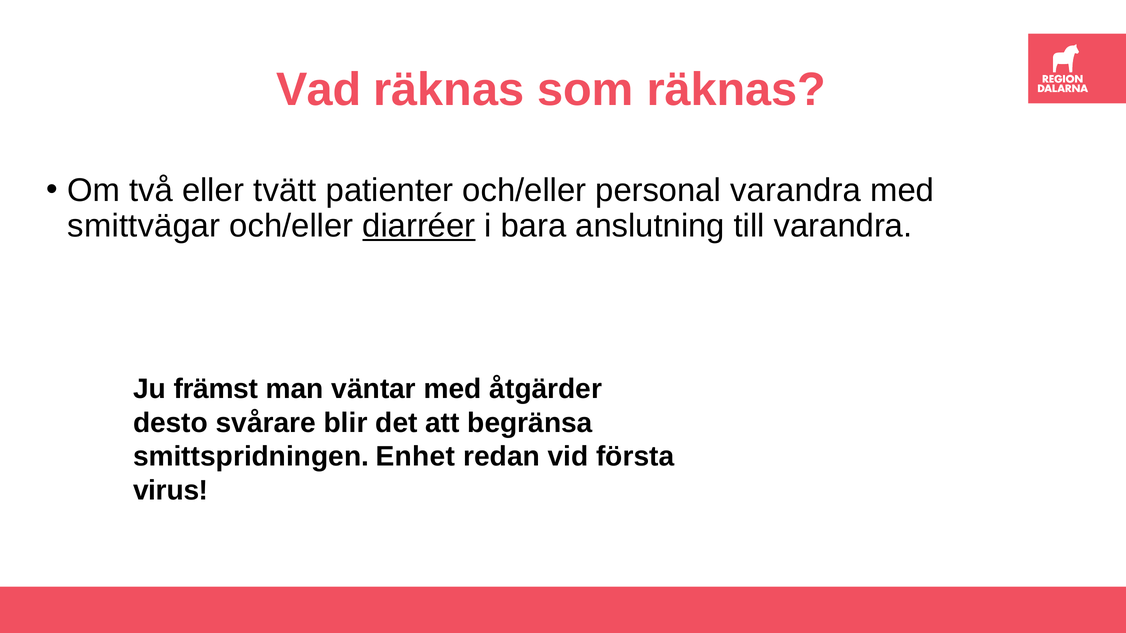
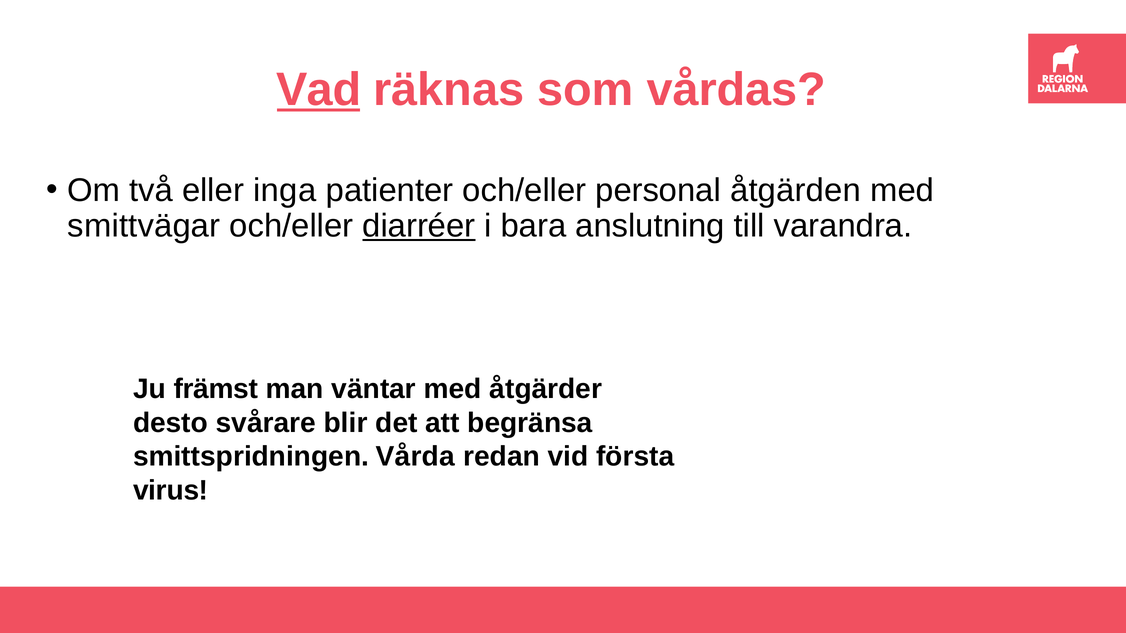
Vad underline: none -> present (319, 90)
som räknas: räknas -> vårdas (736, 90)
tvätt: tvätt -> inga (285, 190)
personal varandra: varandra -> åtgärden (796, 190)
Enhet: Enhet -> Vårda (415, 457)
